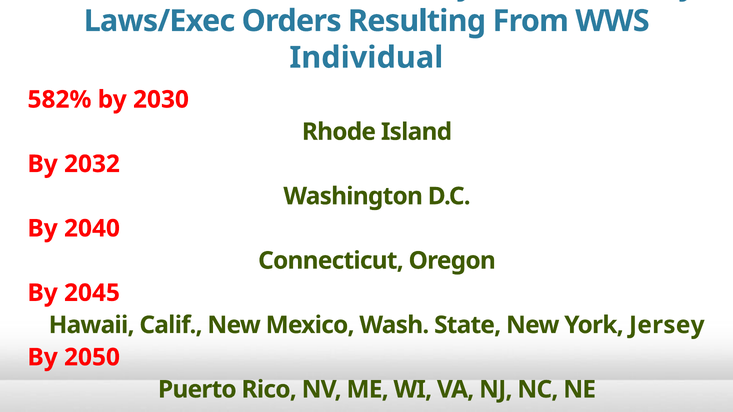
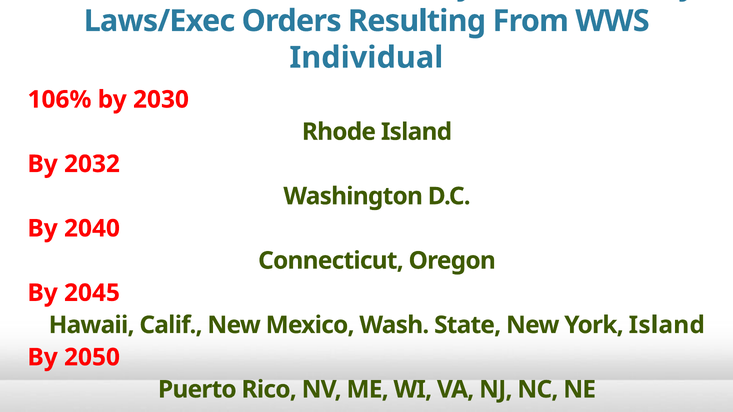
582%: 582% -> 106% (59, 100)
York Jersey: Jersey -> Island (667, 325)
